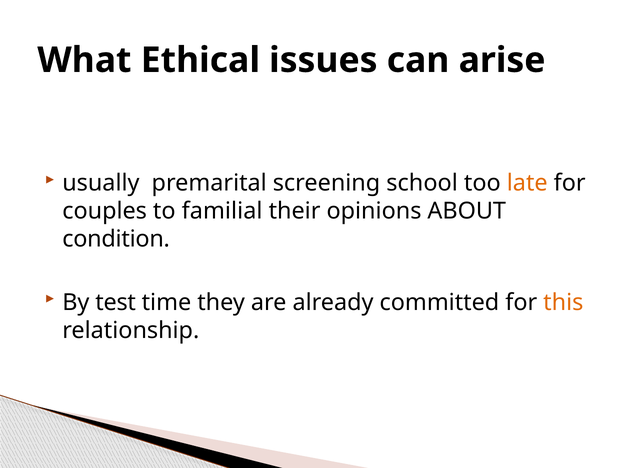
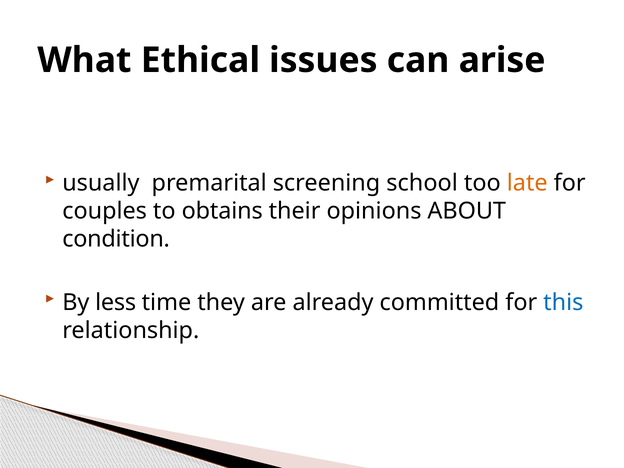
familial: familial -> obtains (222, 211)
test: test -> less (116, 302)
this colour: orange -> blue (563, 302)
